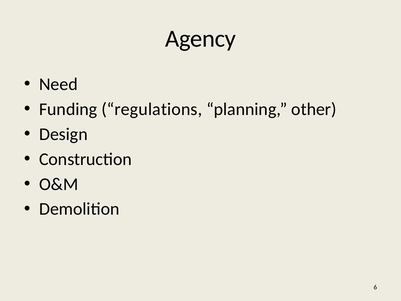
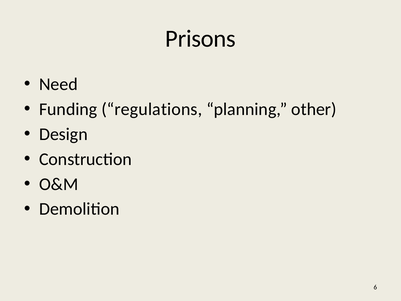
Agency: Agency -> Prisons (201, 39)
